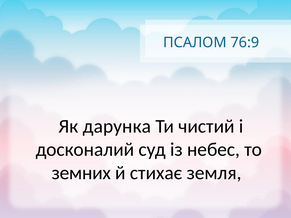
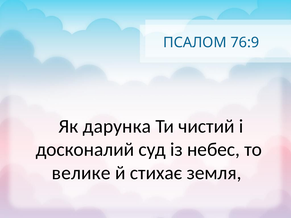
земних: земних -> велике (81, 173)
